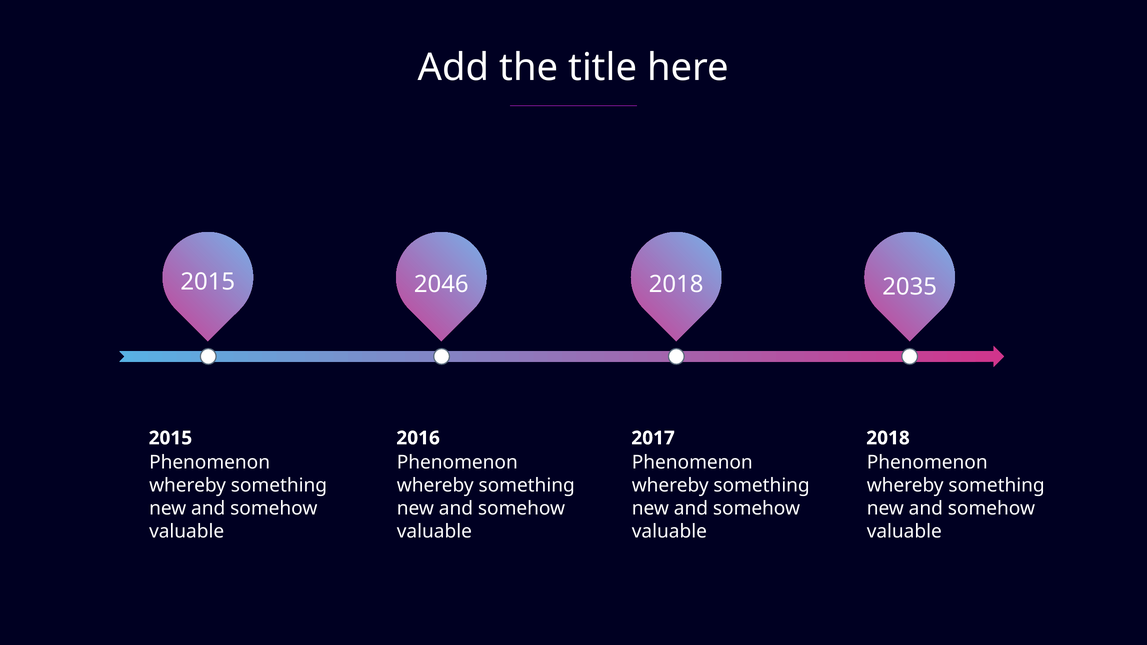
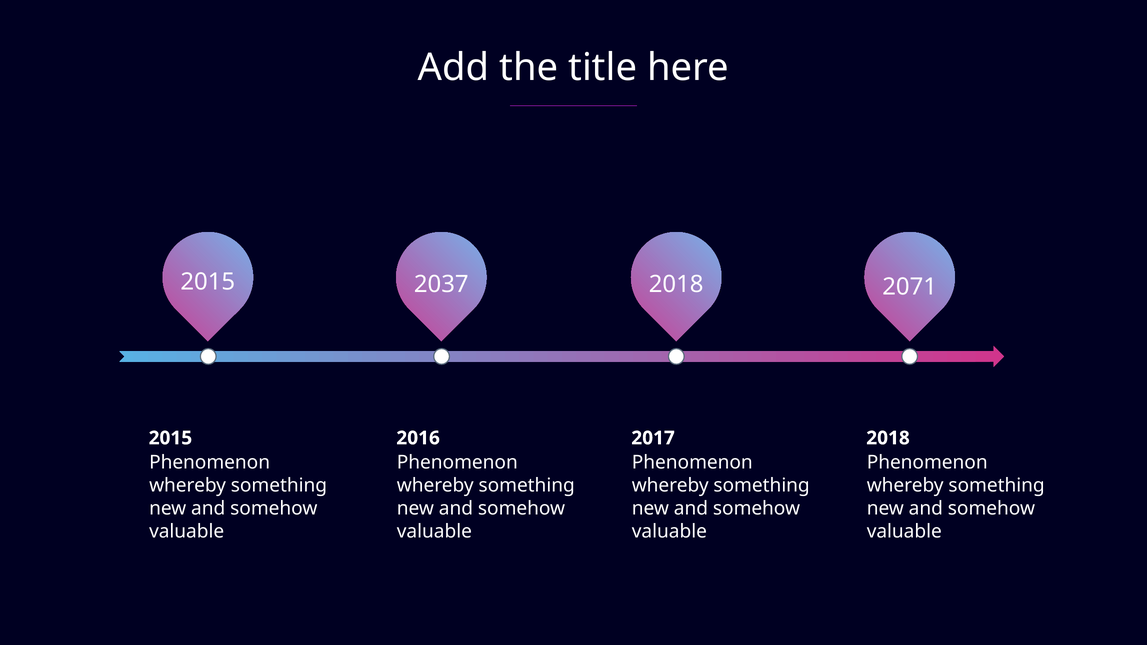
2035: 2035 -> 2071 (910, 287)
2046: 2046 -> 2037 (441, 284)
